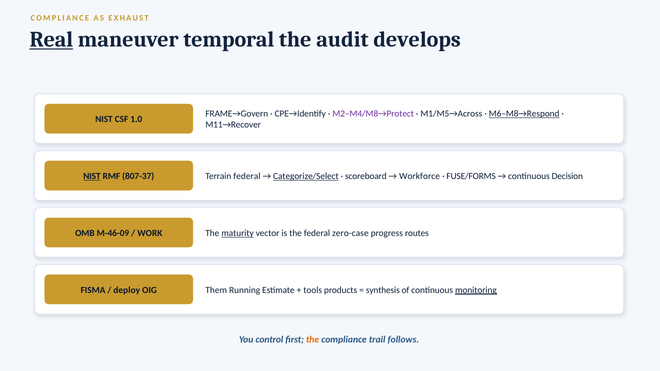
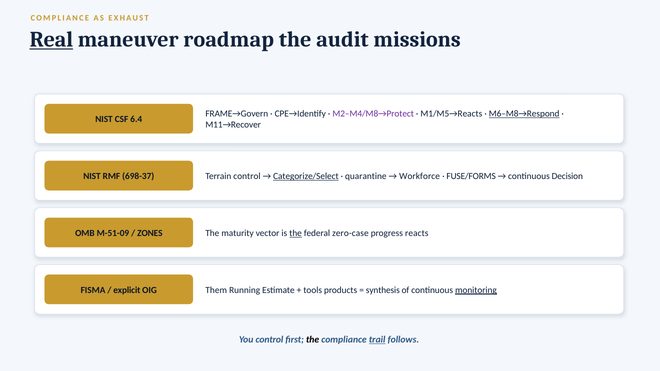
temporal: temporal -> roadmap (229, 40)
develops: develops -> missions (417, 40)
M1/M5→Across: M1/M5→Across -> M1/M5→Reacts (451, 114)
1.0: 1.0 -> 6.4 (136, 119)
NIST underline: present -> none (92, 176)
807-37: 807-37 -> 698-37 (138, 176)
Terrain federal: federal -> control (247, 176)
scoreboard: scoreboard -> quarantine (366, 176)
M-46-09: M-46-09 -> M-51-09 (113, 233)
WORK: WORK -> ZONES (150, 233)
maturity underline: present -> none (238, 233)
the underline: none -> present (296, 233)
routes: routes -> reacts (417, 233)
deploy: deploy -> explicit (127, 290)
the colour: orange -> black (313, 340)
trail underline: none -> present (377, 340)
